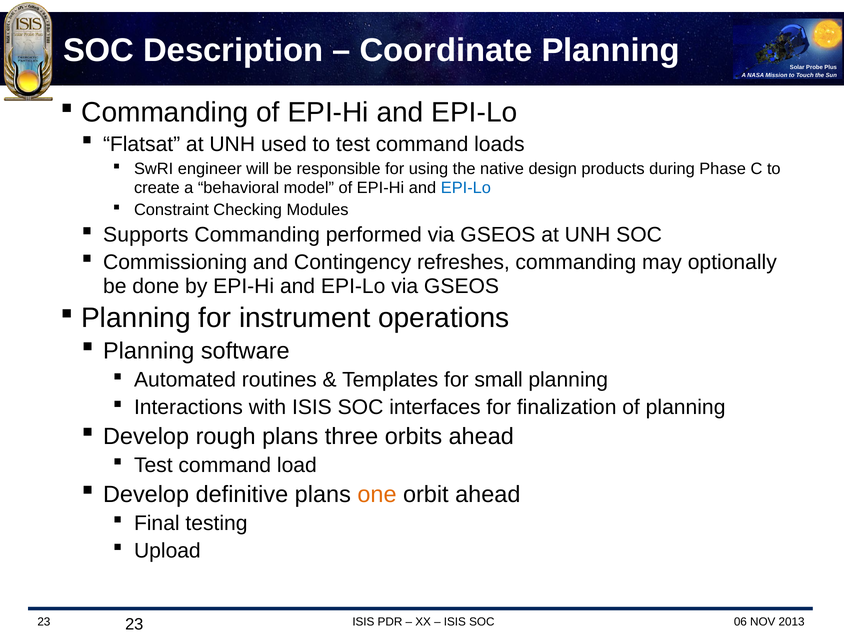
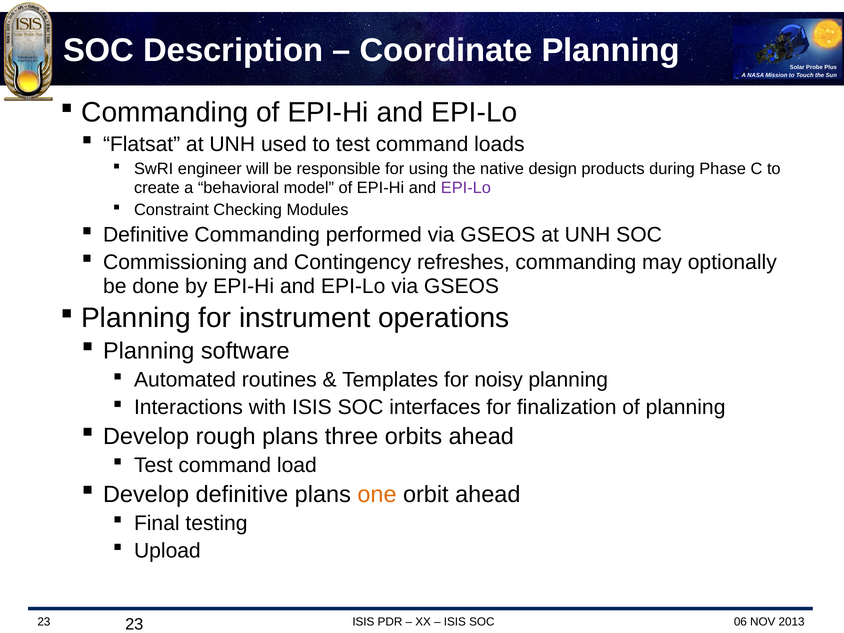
EPI-Lo colour: blue -> purple (466, 188)
Supports: Supports -> Definitive (146, 235)
small: small -> noisy (499, 380)
